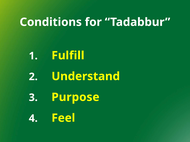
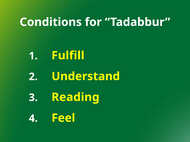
Purpose: Purpose -> Reading (75, 97)
